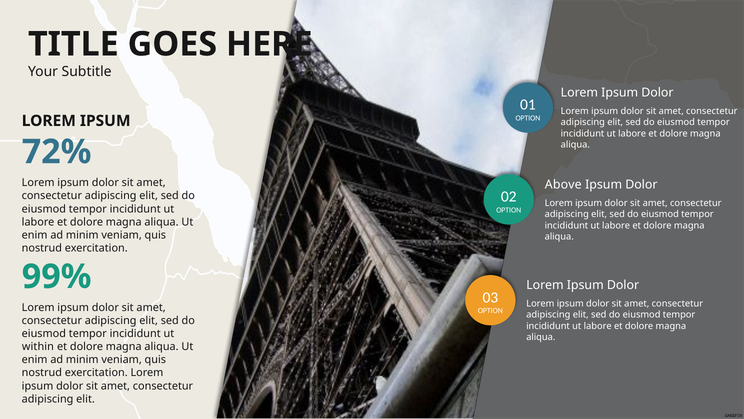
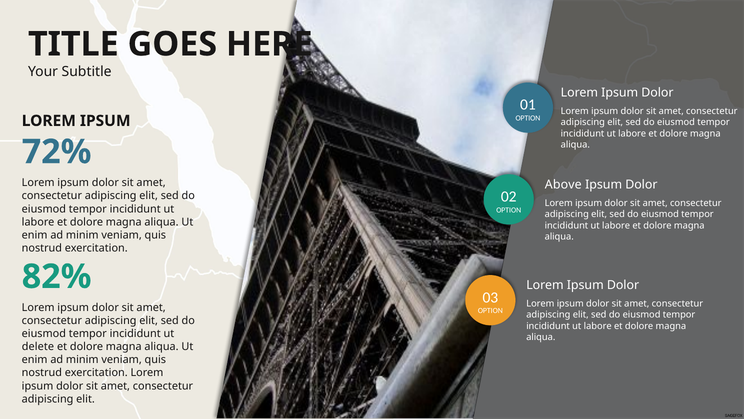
99%: 99% -> 82% (57, 276)
within: within -> delete (38, 346)
